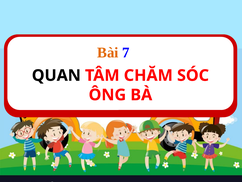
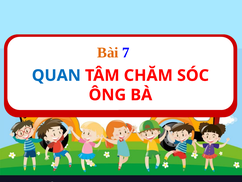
QUAN colour: black -> blue (56, 75)
